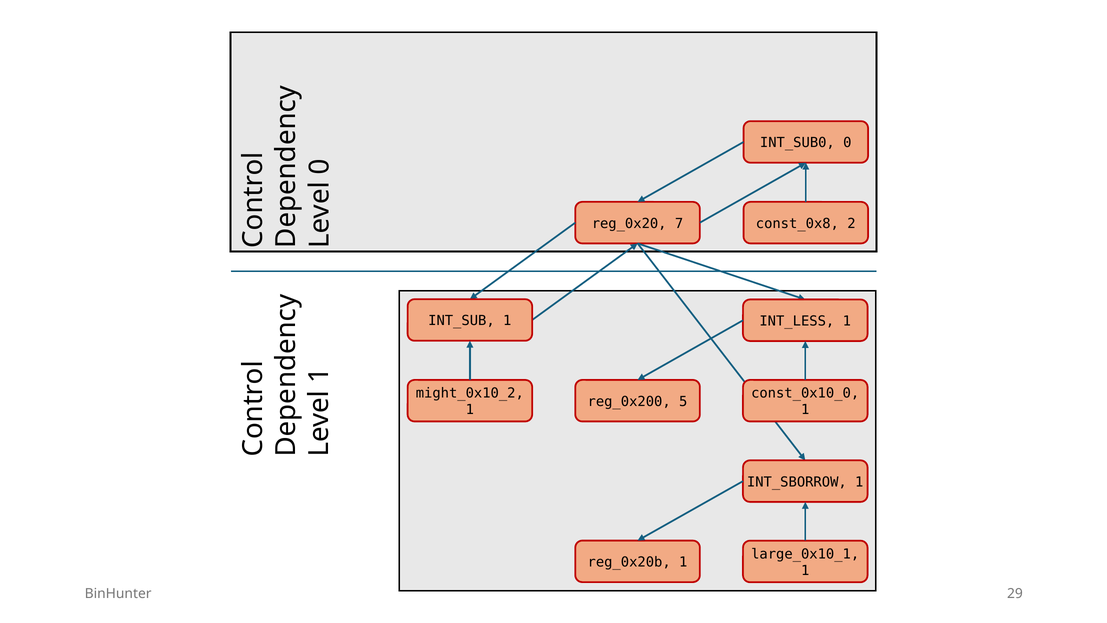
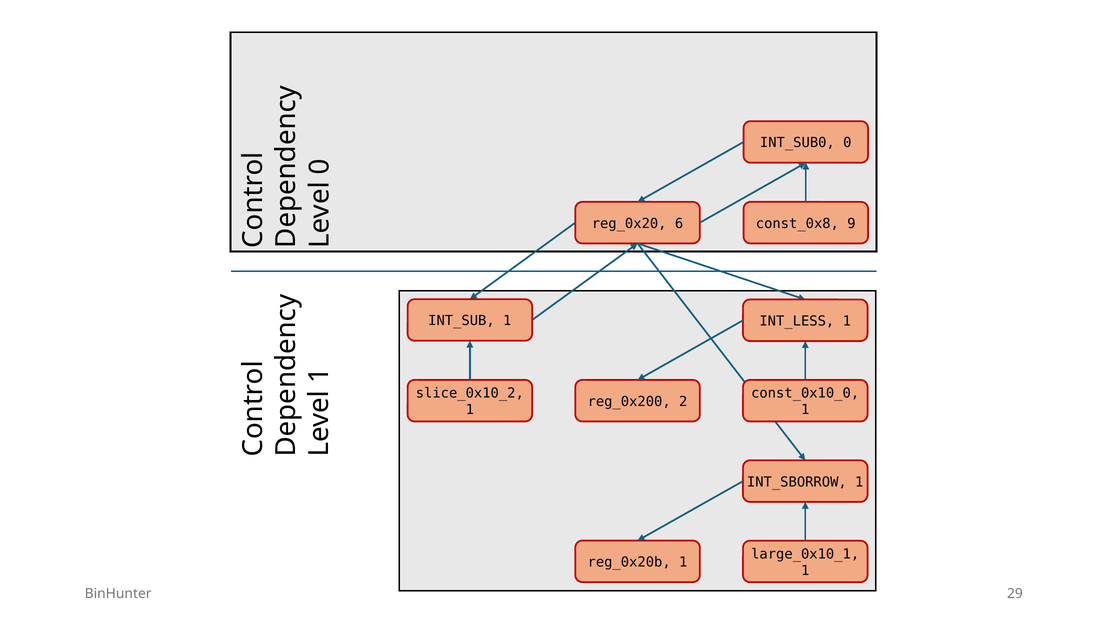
7: 7 -> 6 (679, 223)
2: 2 -> 9 (851, 223)
might_0x10_2: might_0x10_2 -> slice_0x10_2 (470, 393)
5: 5 -> 2 (683, 401)
